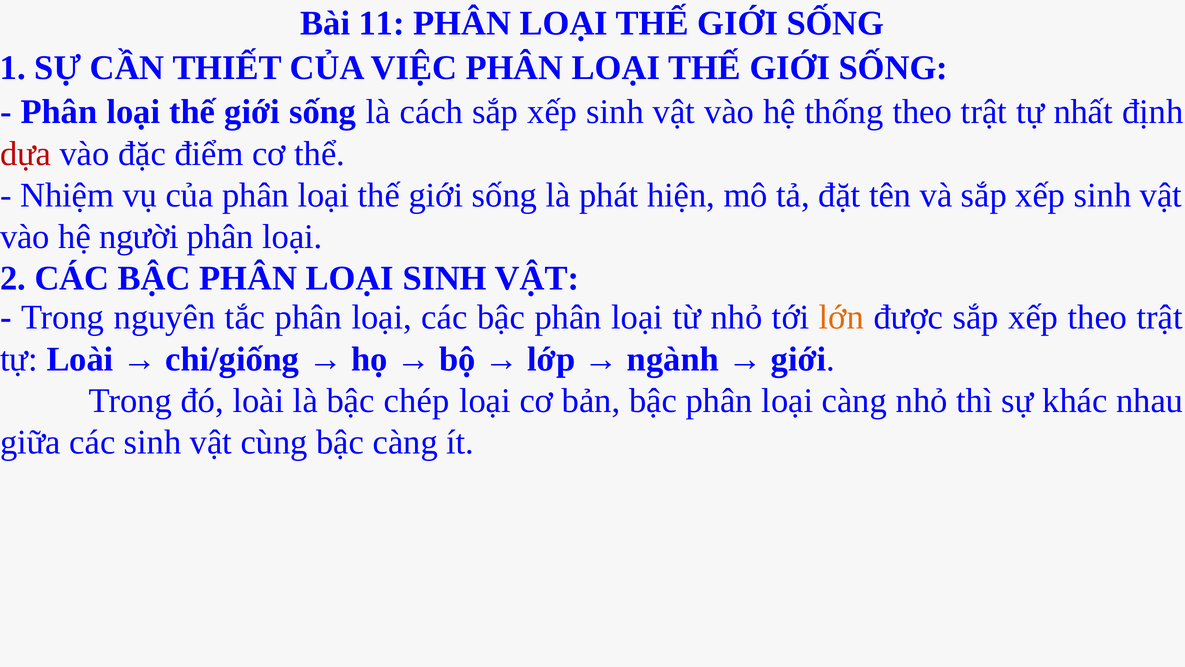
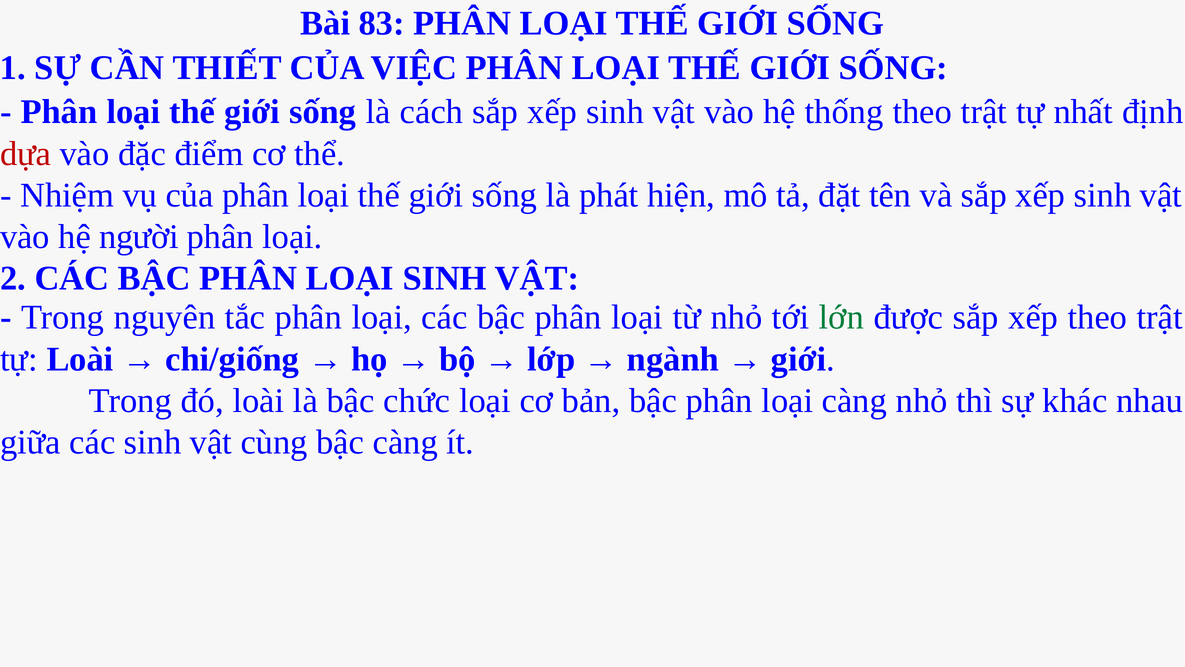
11: 11 -> 83 (382, 23)
lớn colour: orange -> green (841, 317)
chép: chép -> chức (417, 400)
